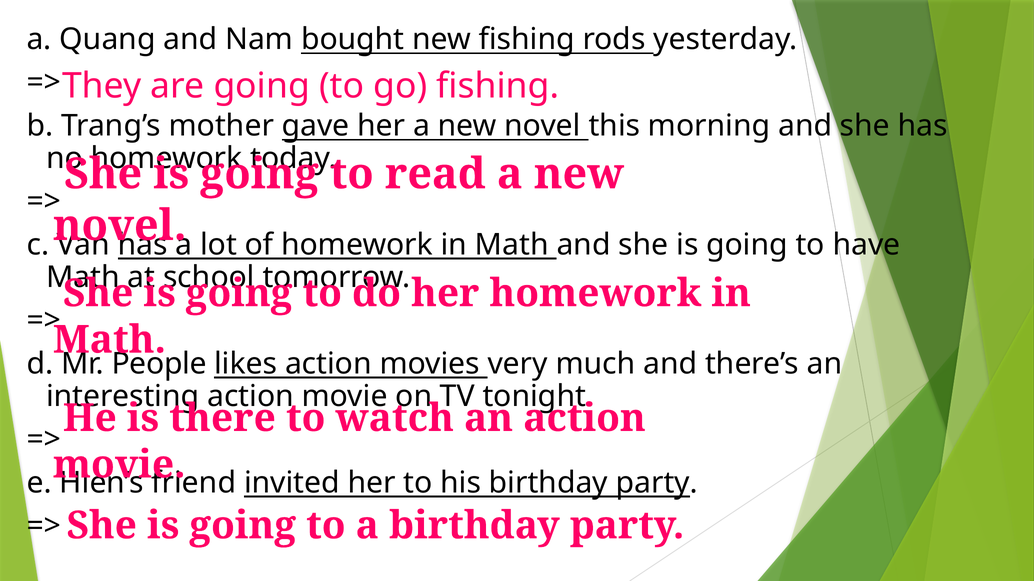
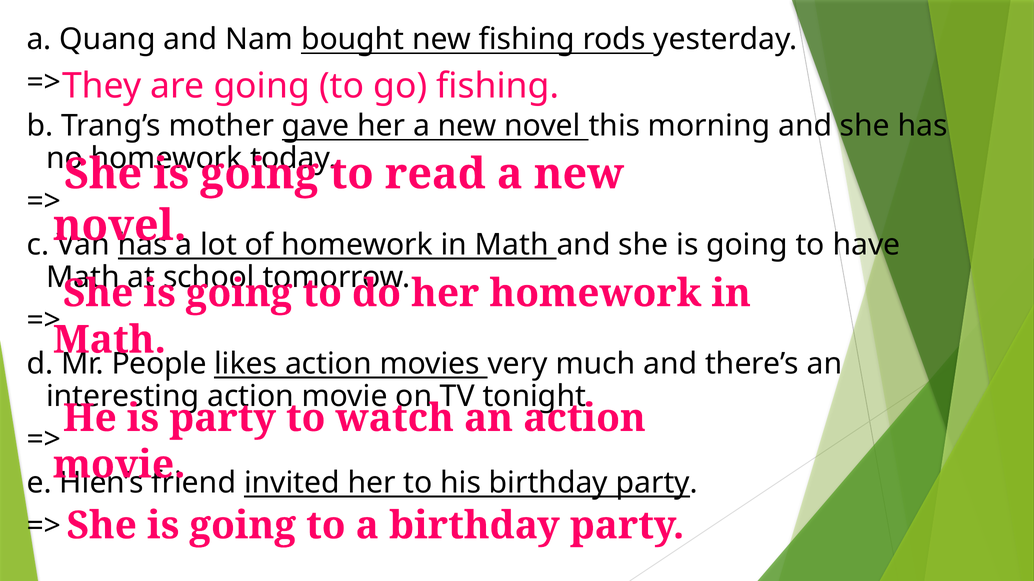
is there: there -> party (223, 419)
